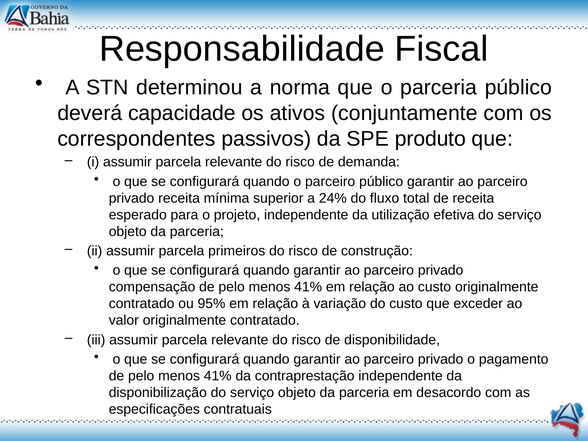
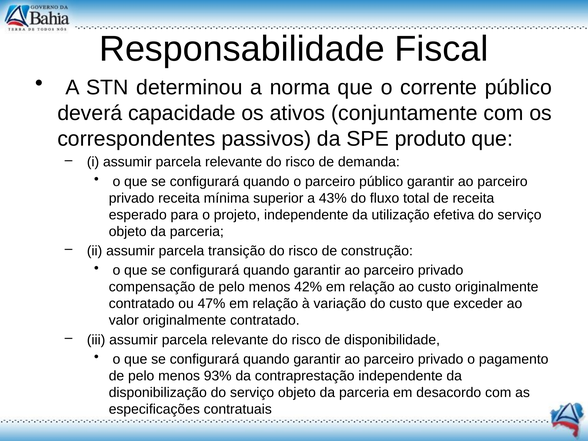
o parceria: parceria -> corrente (439, 87)
24%: 24% -> 43% (333, 198)
primeiros: primeiros -> transição (237, 251)
41%: 41% -> 42% (308, 287)
95%: 95% -> 47% (211, 304)
41%: 41% -> 93% (218, 376)
